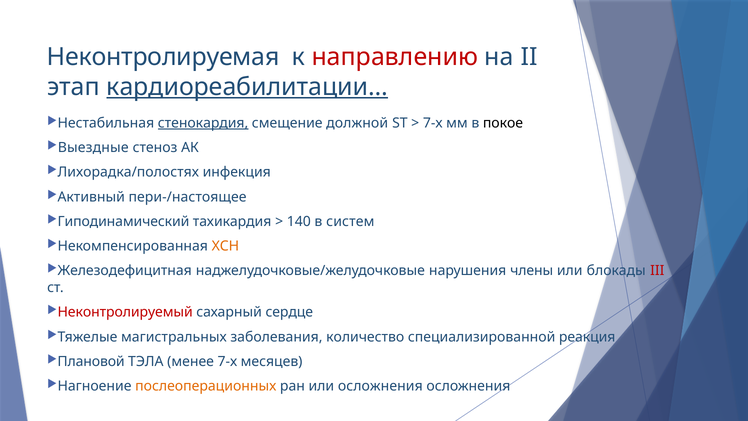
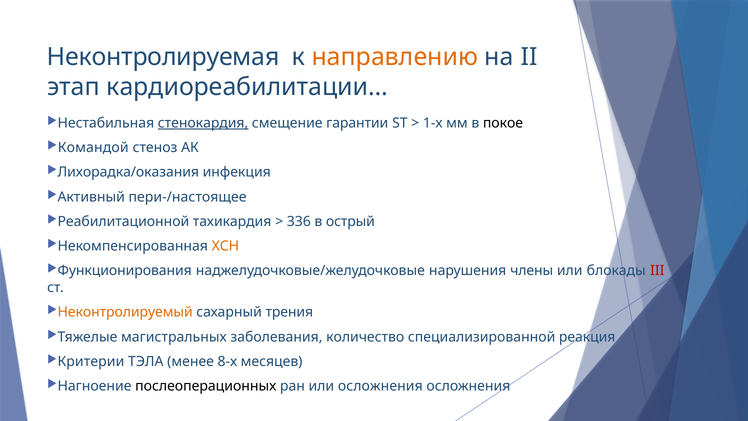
направлению colour: red -> orange (395, 57)
кардиореабилитации… underline: present -> none (247, 87)
должной: должной -> гарантии (357, 123)
7-х: 7-х -> 1-х (433, 123)
Выездные: Выездные -> Командой (93, 148)
Лихорадка/полостях: Лихорадка/полостях -> Лихорадка/оказания (128, 172)
Гиподинамический: Гиподинамический -> Реабилитационной (123, 221)
140: 140 -> 336 (299, 221)
систем: систем -> острый (350, 221)
Железодефицитная: Железодефицитная -> Функционирования (125, 271)
Неконтролируемый colour: red -> orange (125, 312)
сердце: сердце -> трения (289, 312)
Плановой: Плановой -> Критерии (91, 361)
менее 7-х: 7-х -> 8-х (227, 361)
послеоперационных colour: orange -> black (206, 386)
